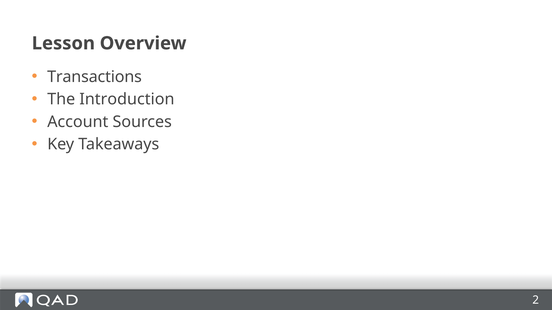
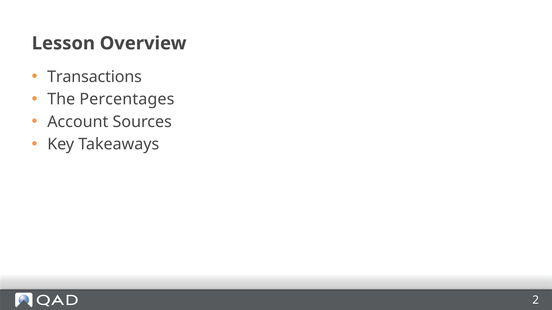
Introduction: Introduction -> Percentages (127, 100)
